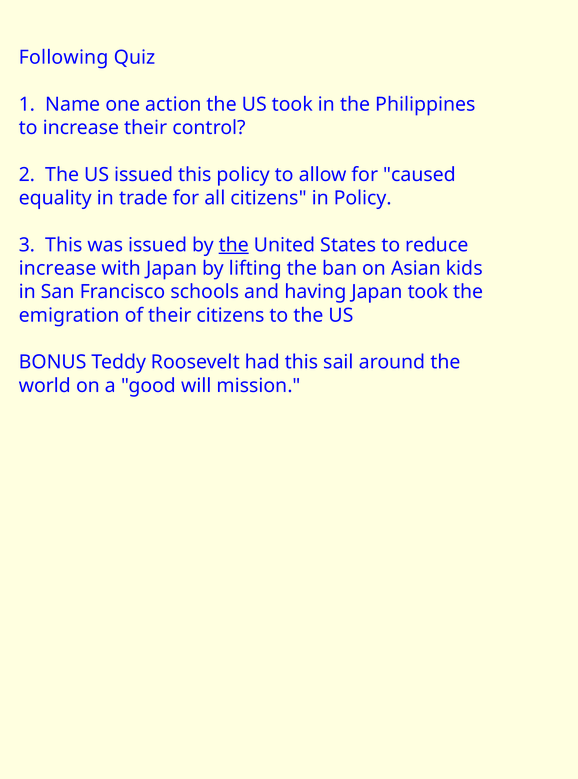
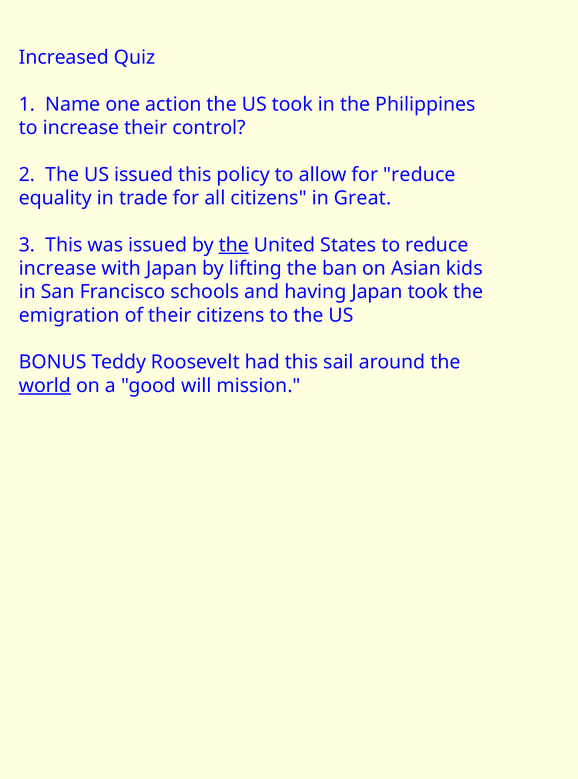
Following: Following -> Increased (64, 58)
for caused: caused -> reduce (419, 175)
in Policy: Policy -> Great (363, 198)
world underline: none -> present (45, 386)
